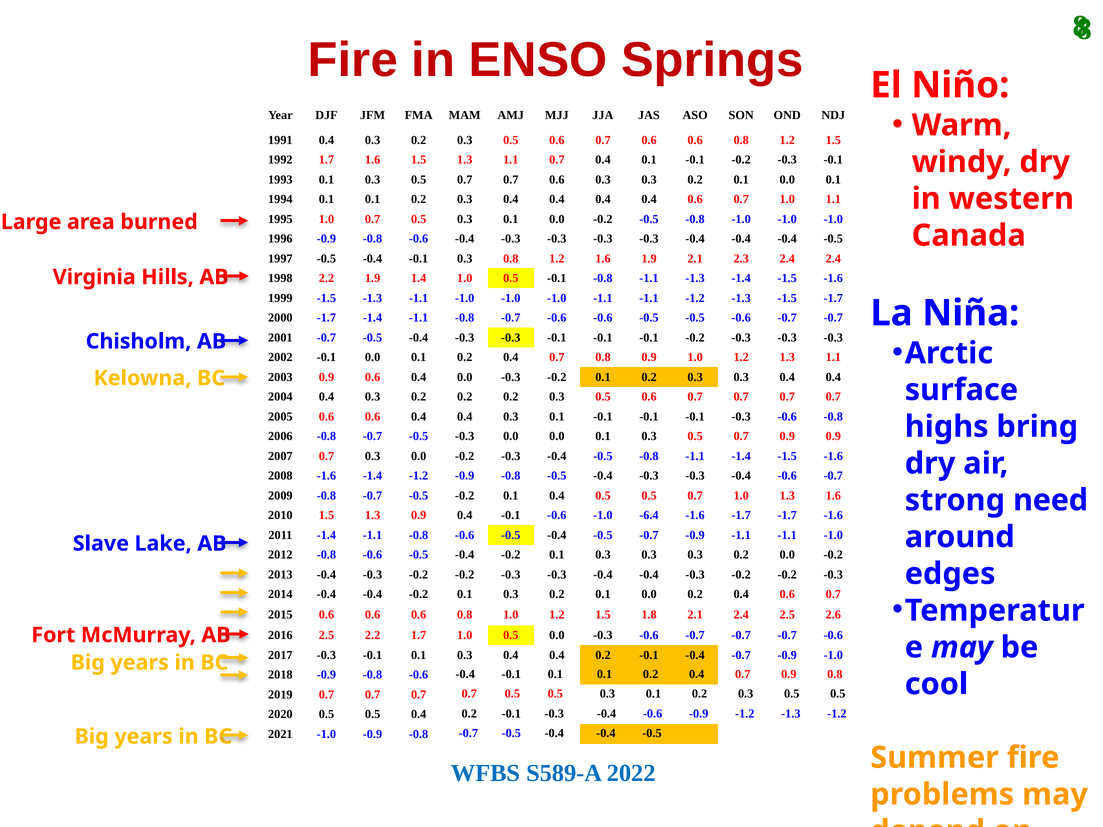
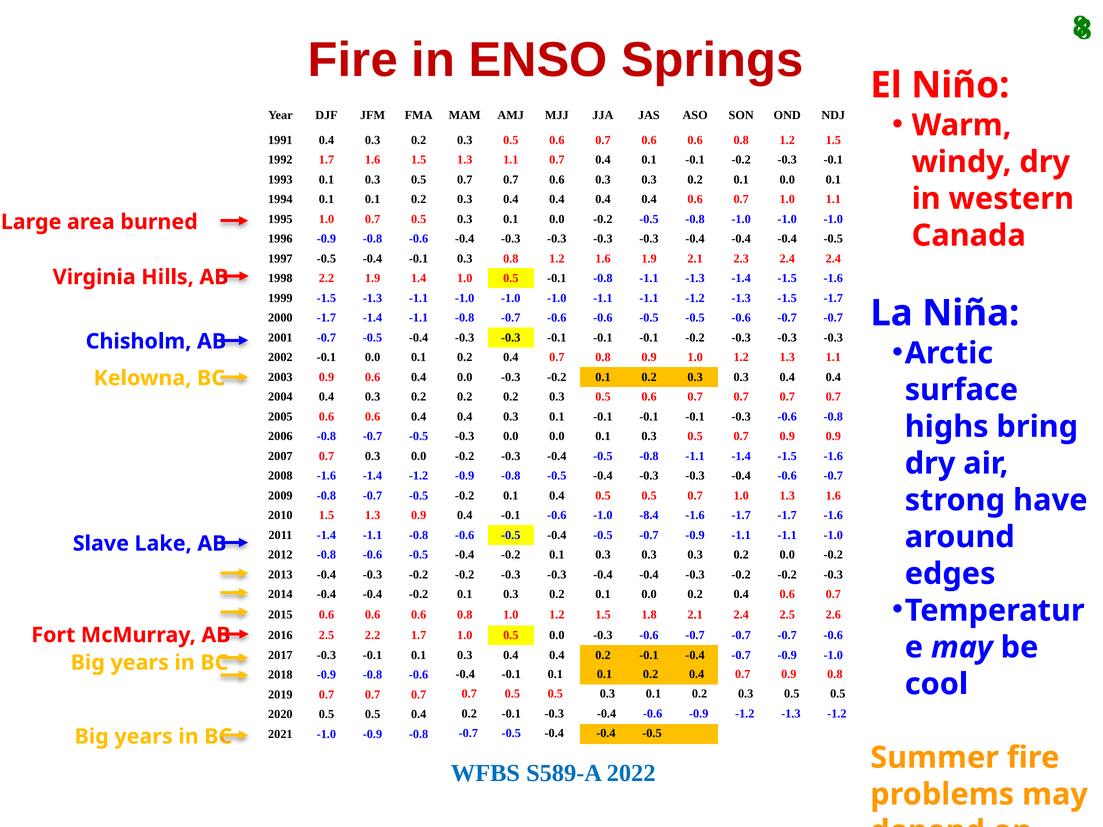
need: need -> have (1050, 500)
-6.4: -6.4 -> -8.4 (649, 515)
